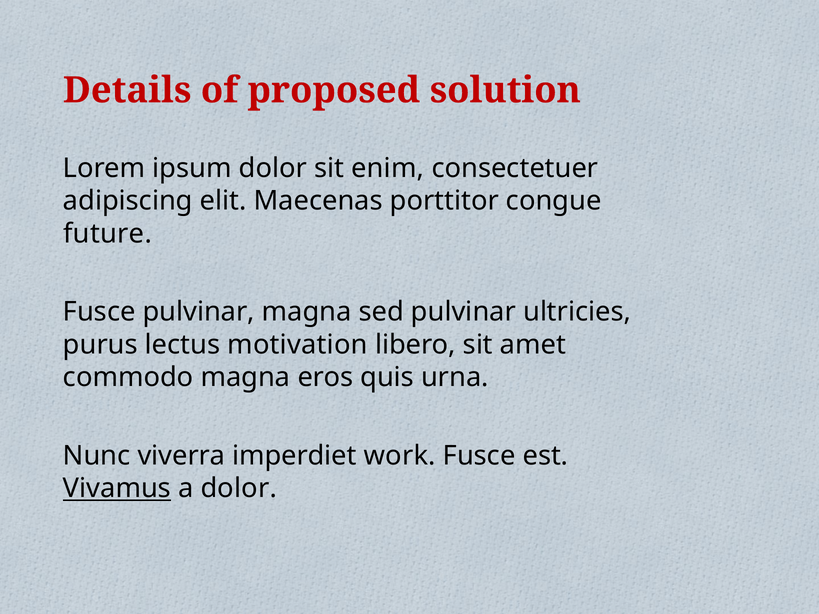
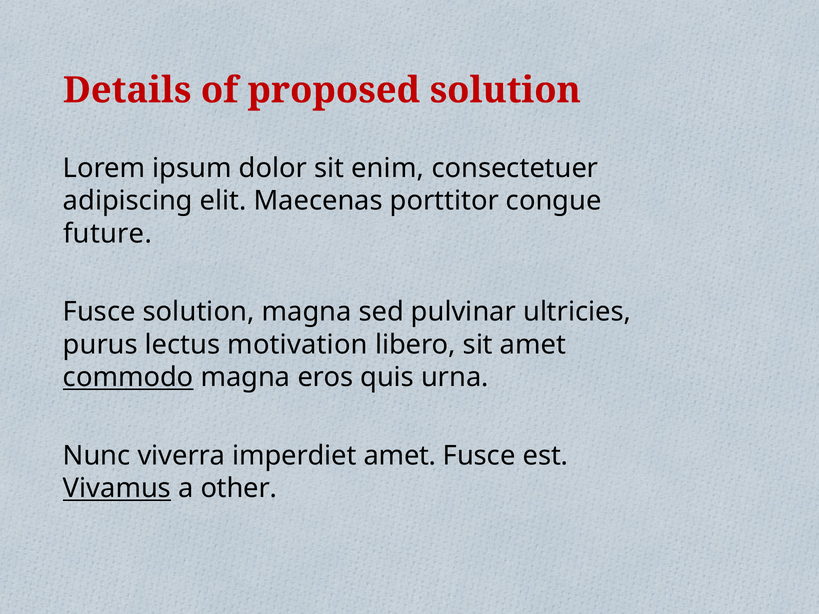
Fusce pulvinar: pulvinar -> solution (199, 312)
commodo underline: none -> present (128, 378)
imperdiet work: work -> amet (400, 456)
a dolor: dolor -> other (239, 489)
